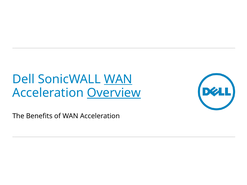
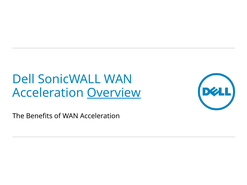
WAN underline: present -> none (118, 79)
